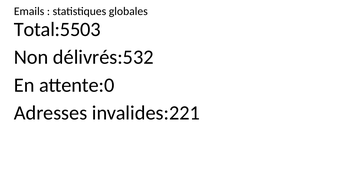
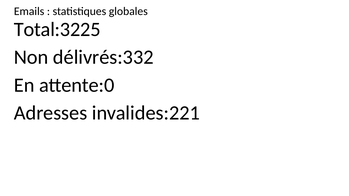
Total:5503: Total:5503 -> Total:3225 (57, 29)
délivrés:532: délivrés:532 -> délivrés:332 (103, 57)
